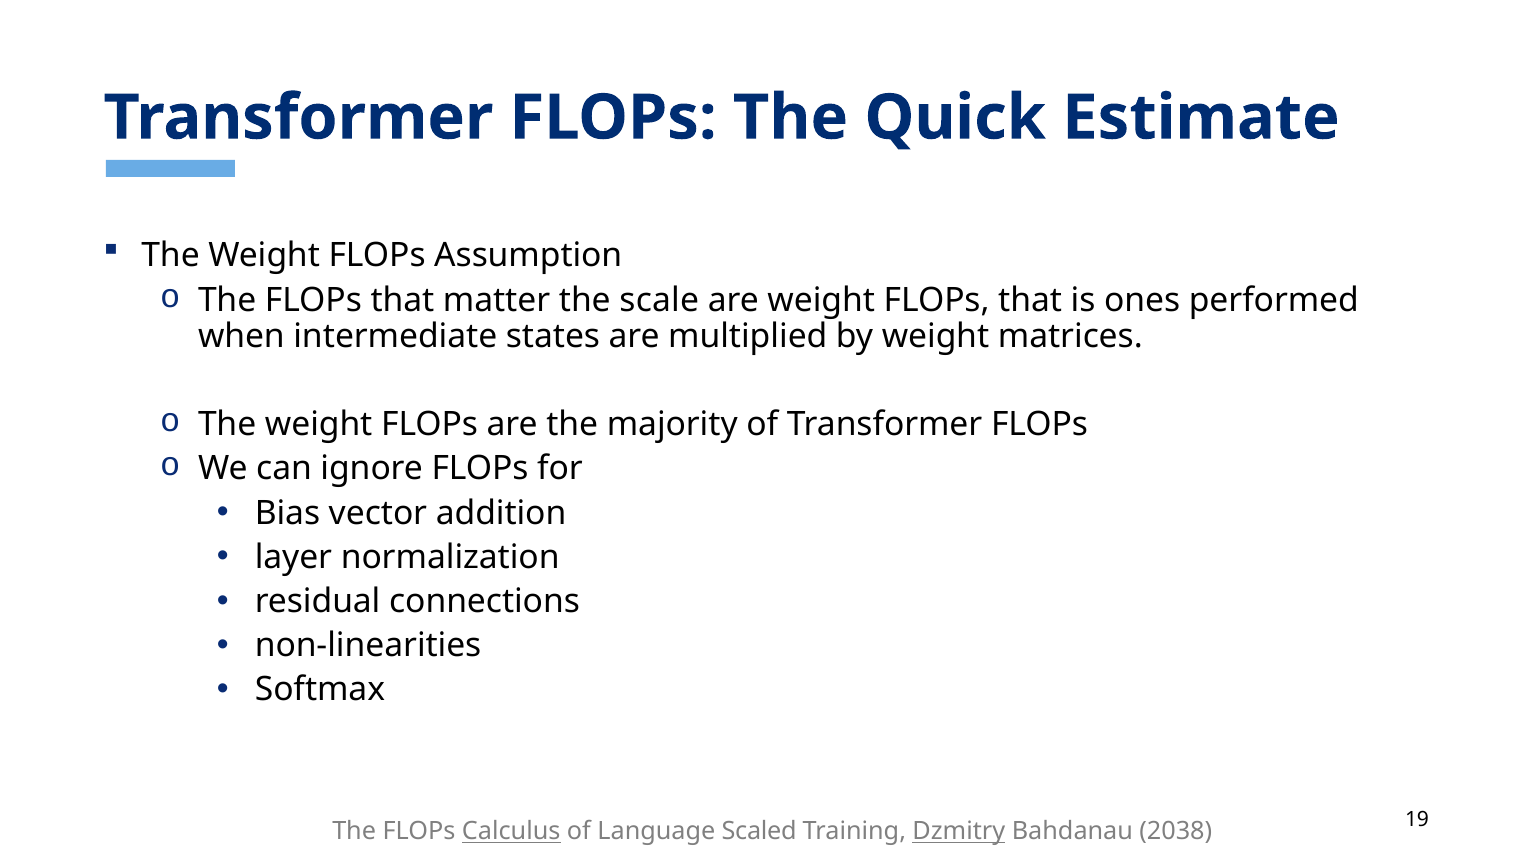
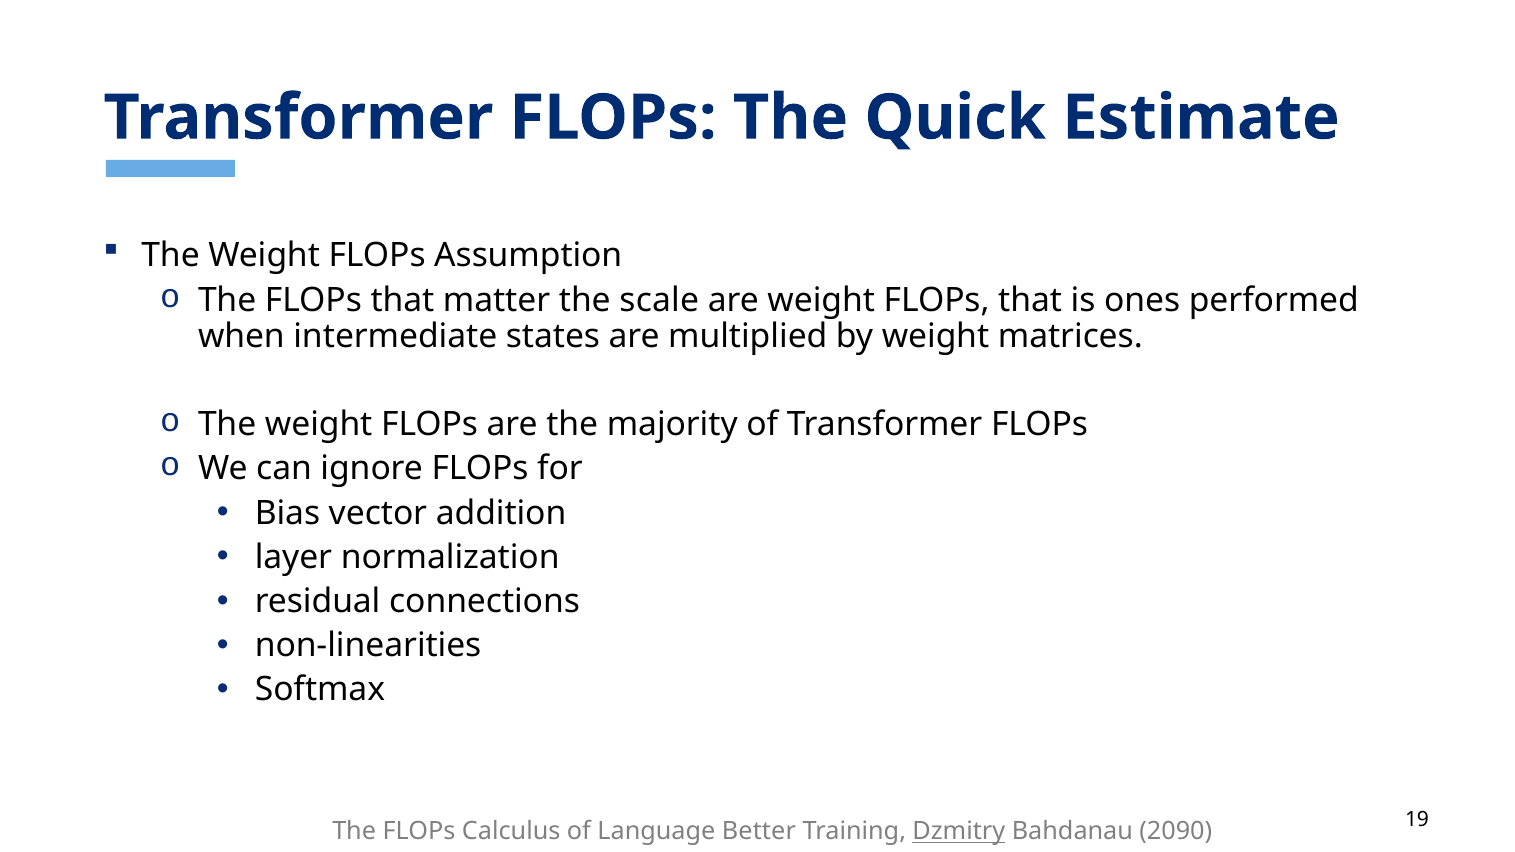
Calculus underline: present -> none (511, 832)
Scaled: Scaled -> Better (759, 832)
2038: 2038 -> 2090 (1176, 832)
